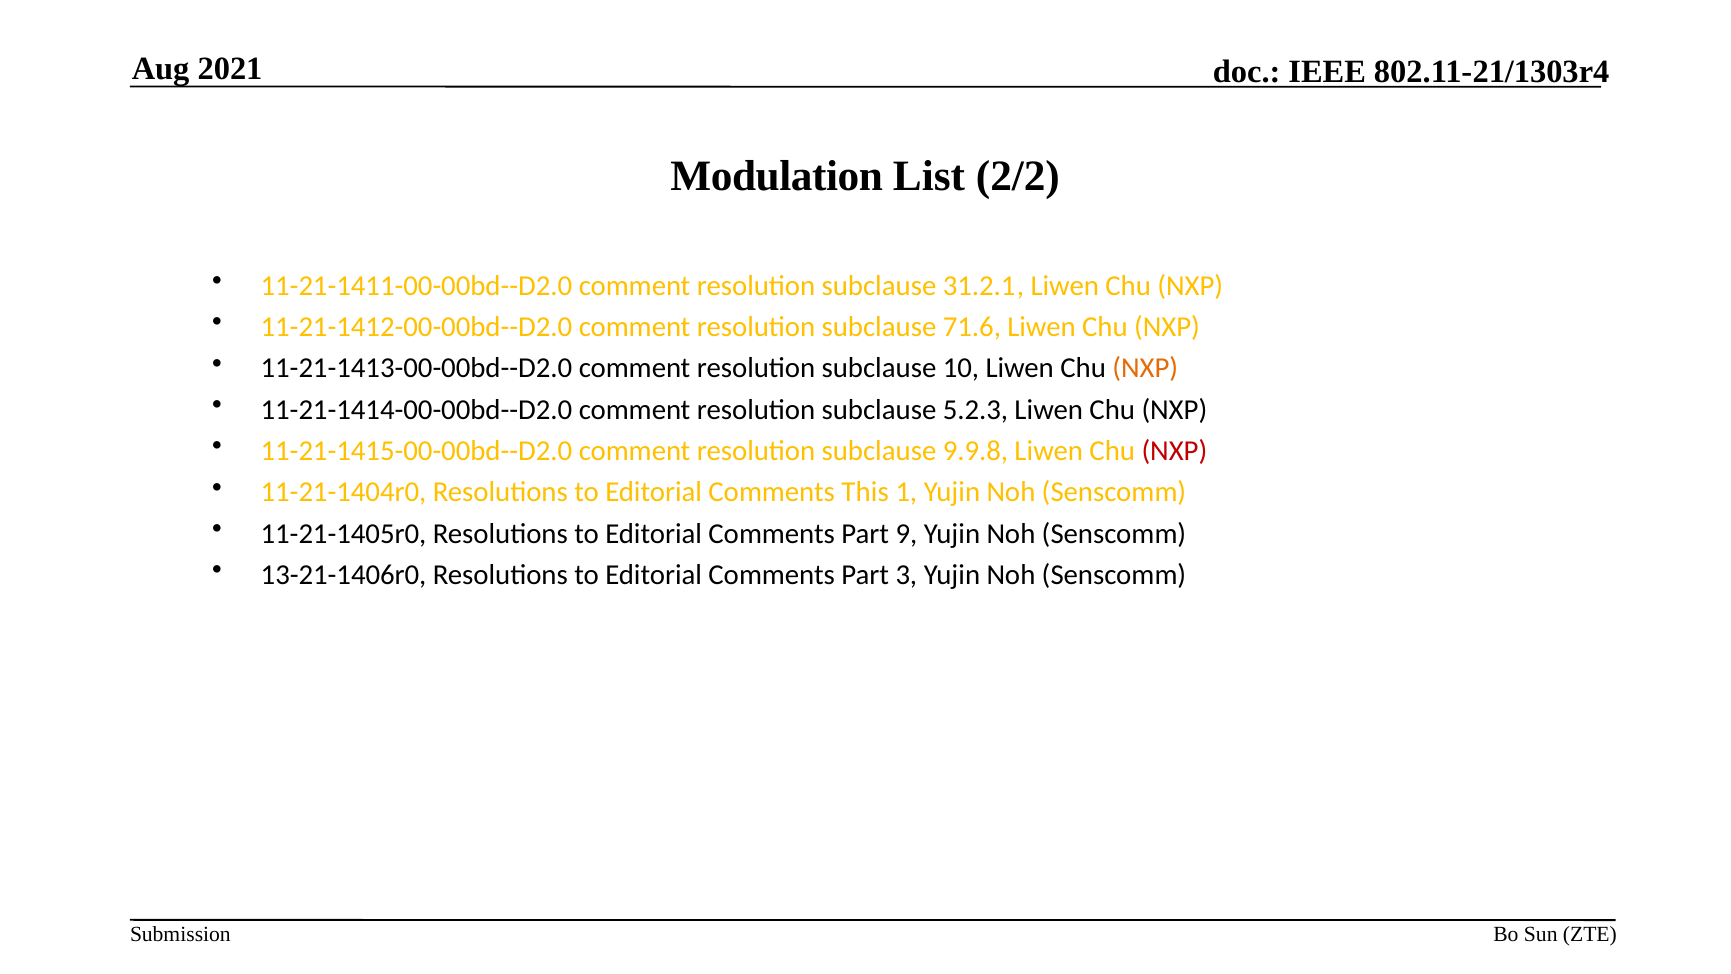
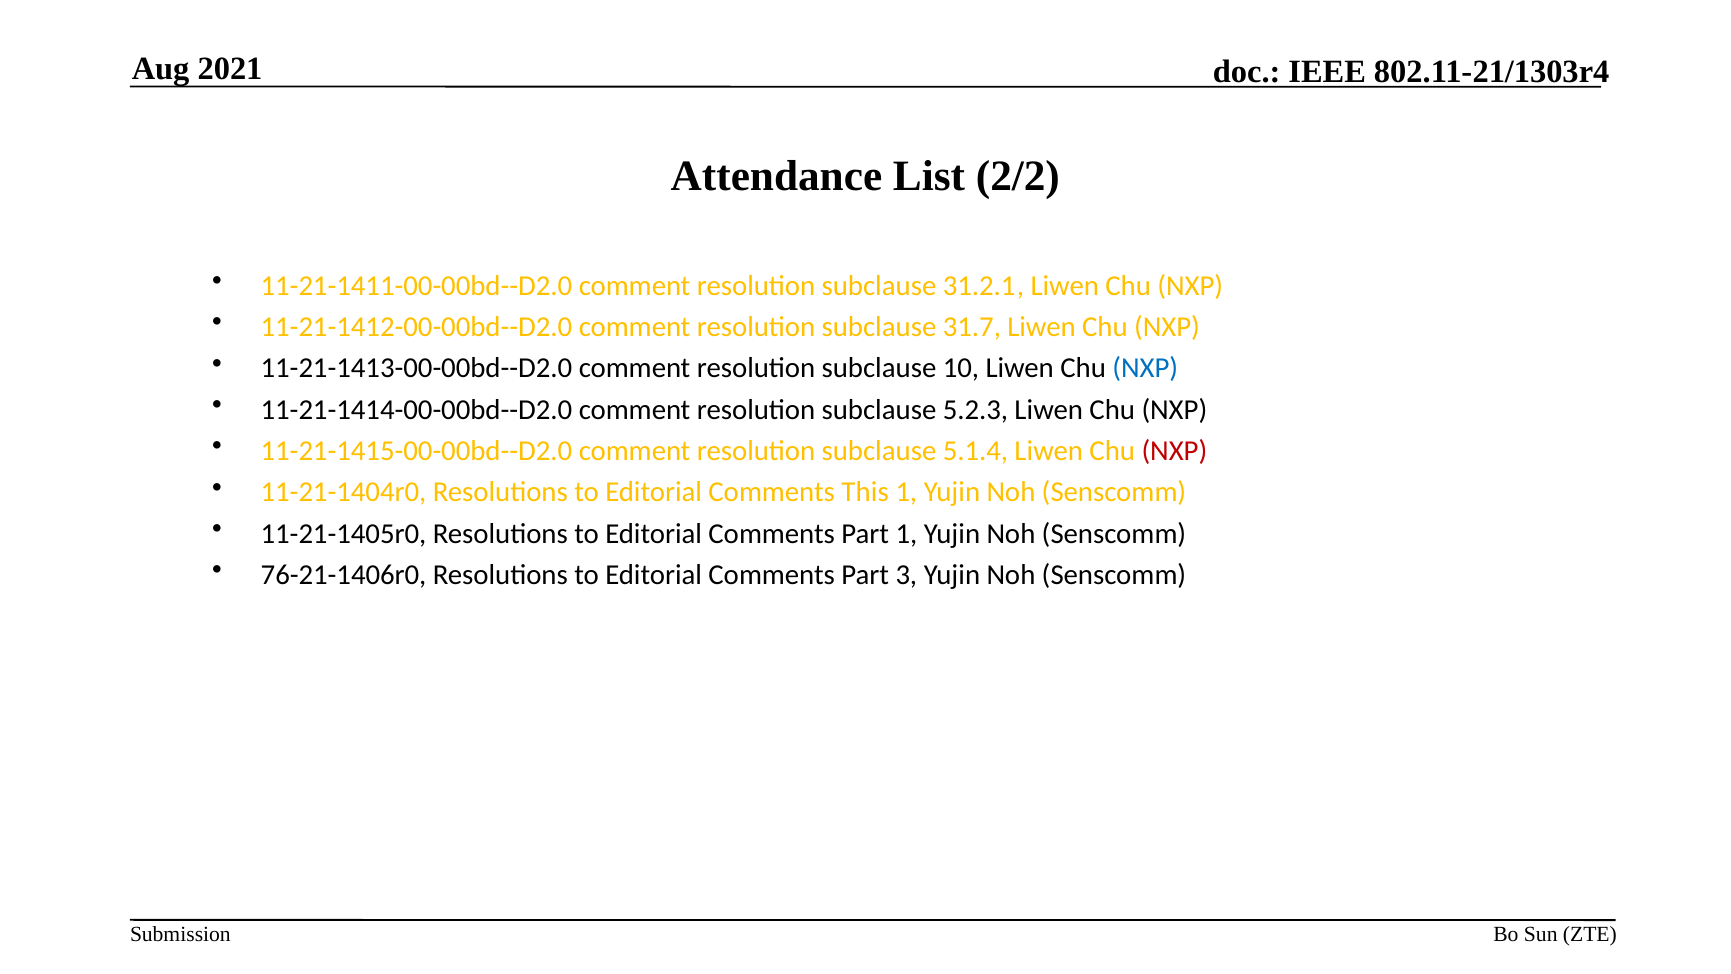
Modulation: Modulation -> Attendance (776, 176)
71.6: 71.6 -> 31.7 (972, 327)
NXP colour: orange -> blue (1145, 368)
9.9.8: 9.9.8 -> 5.1.4 (975, 451)
Part 9: 9 -> 1 (906, 533)
13-21-1406r0: 13-21-1406r0 -> 76-21-1406r0 (344, 575)
